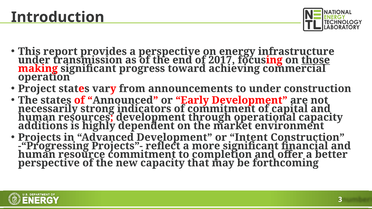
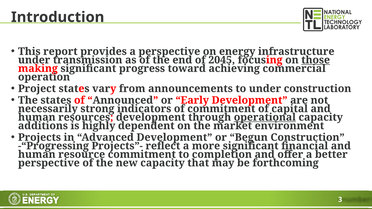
2017: 2017 -> 2045 (222, 60)
operational underline: none -> present (265, 117)
Intent: Intent -> Begun (249, 138)
